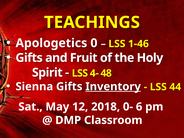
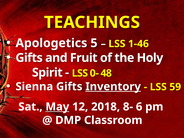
0: 0 -> 5 (94, 43)
4-: 4- -> 0- (94, 73)
44: 44 -> 59 (175, 87)
May underline: none -> present (57, 107)
0-: 0- -> 8- (128, 107)
